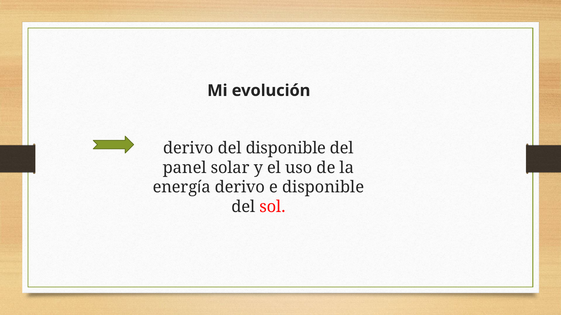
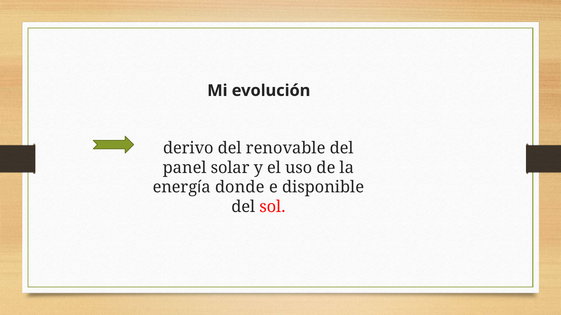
del disponible: disponible -> renovable (286, 148)
energía derivo: derivo -> donde (240, 188)
